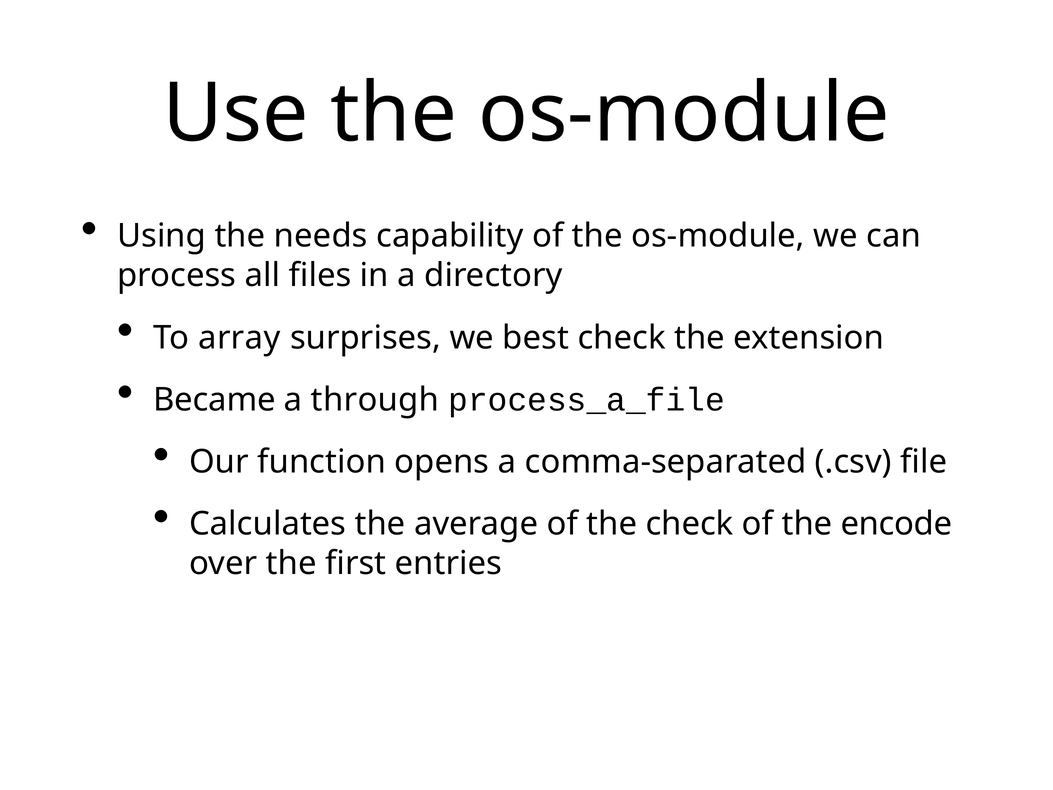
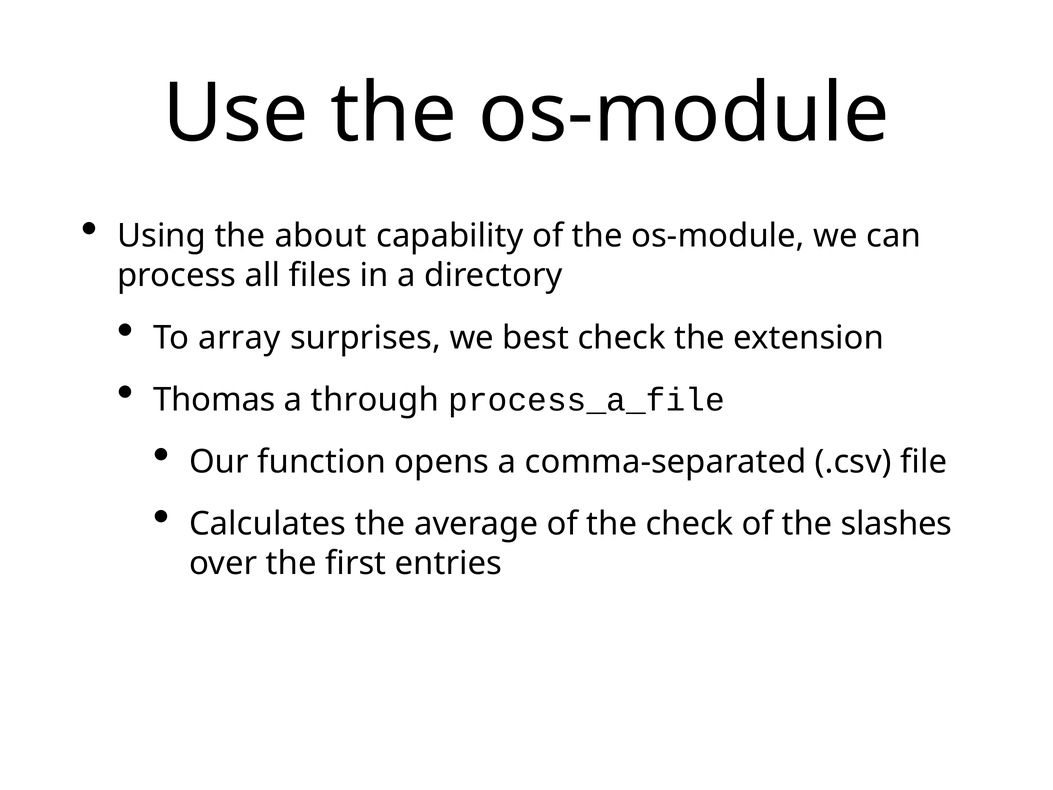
needs: needs -> about (321, 236)
Became: Became -> Thomas (214, 400)
encode: encode -> slashes (896, 524)
